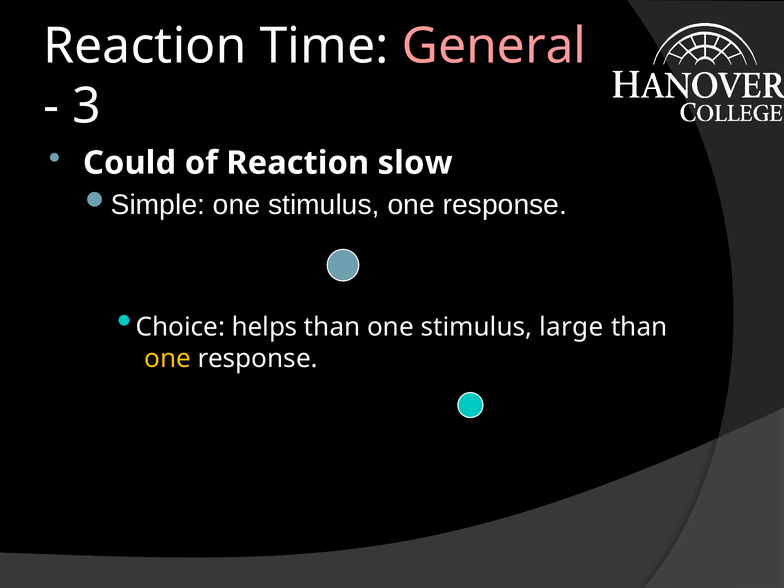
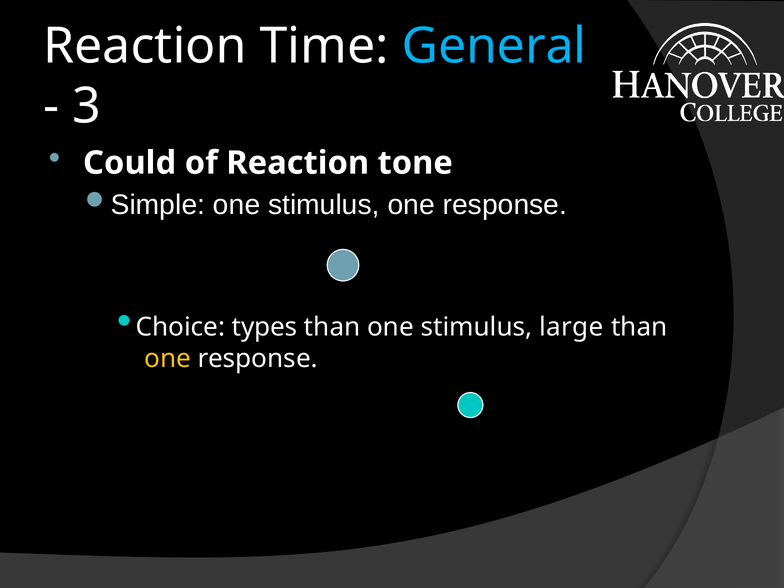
General colour: pink -> light blue (494, 46)
slow: slow -> tone (415, 163)
helps: helps -> types (265, 327)
